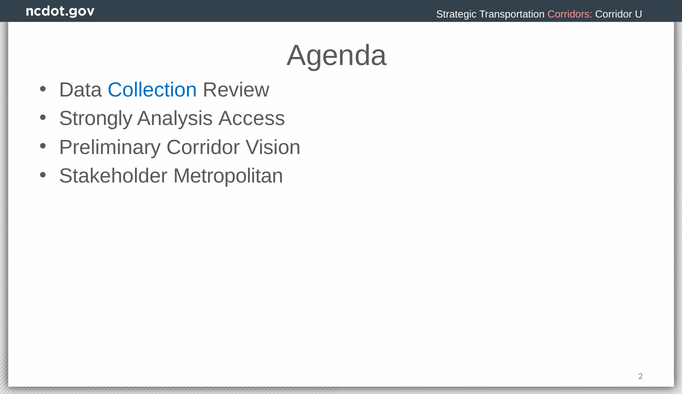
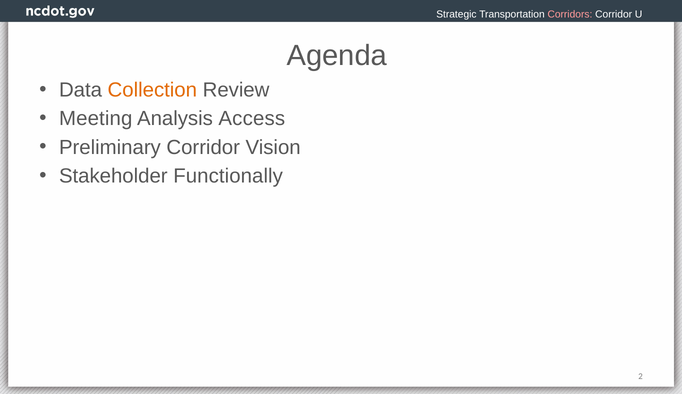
Collection colour: blue -> orange (152, 90)
Strongly: Strongly -> Meeting (96, 119)
Metropolitan: Metropolitan -> Functionally (228, 176)
